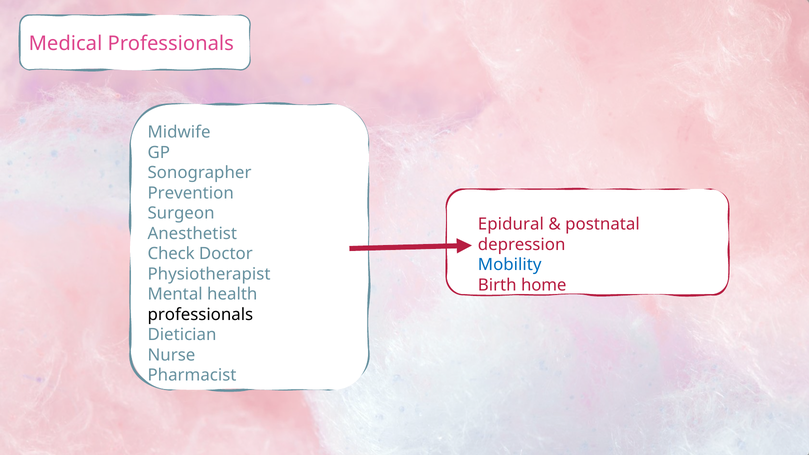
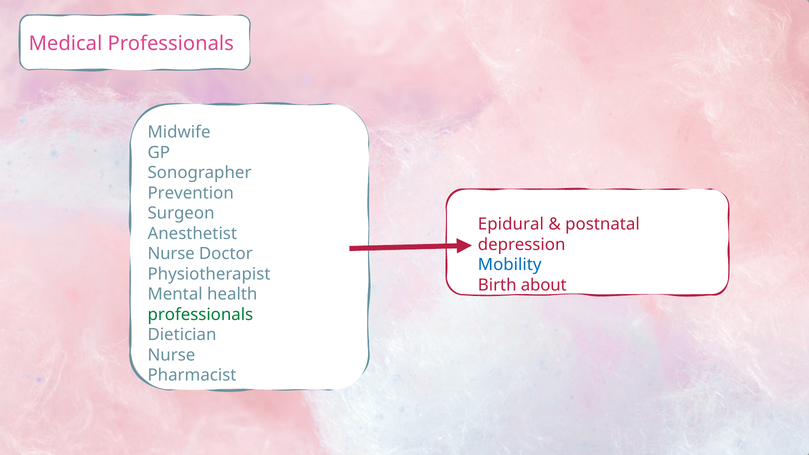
Check: Check -> Nurse (171, 254)
home: home -> about (544, 285)
professionals colour: black -> green (200, 315)
